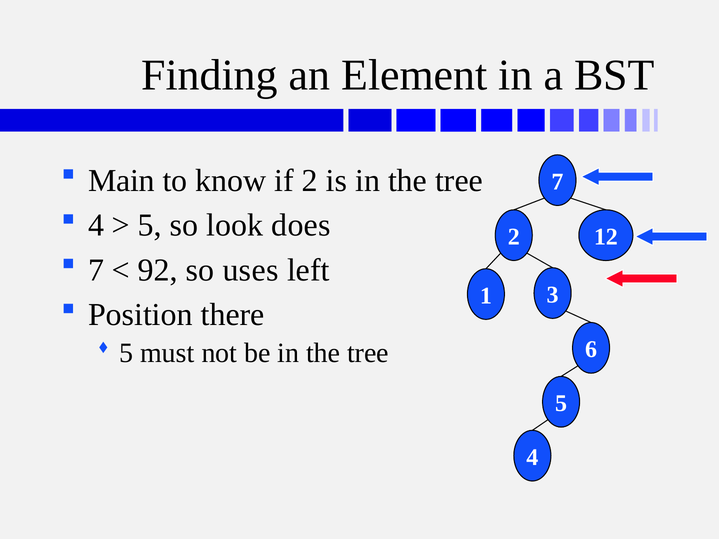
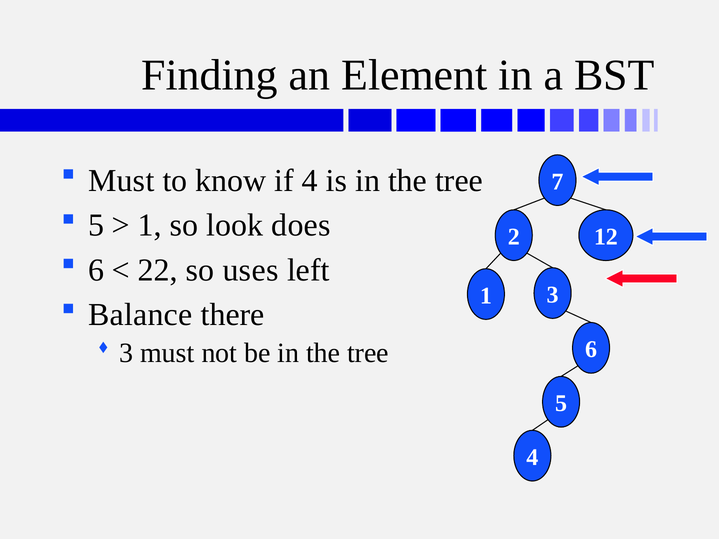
Main: Main -> Must (121, 181)
if 2: 2 -> 4 (310, 181)
4: 4 -> 5 (96, 225)
5: 5 -> 1 (150, 225)
7: 7 -> 6 (96, 270)
92: 92 -> 22 (158, 270)
Position: Position -> Balance (140, 315)
5: 5 -> 3 (126, 353)
